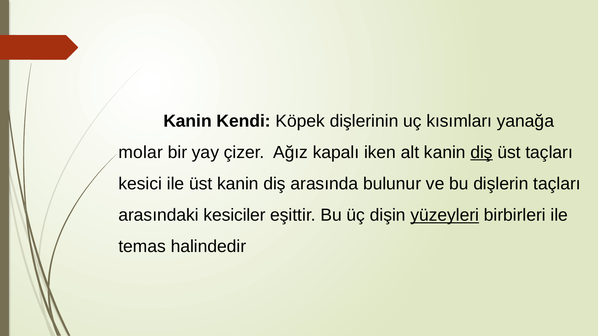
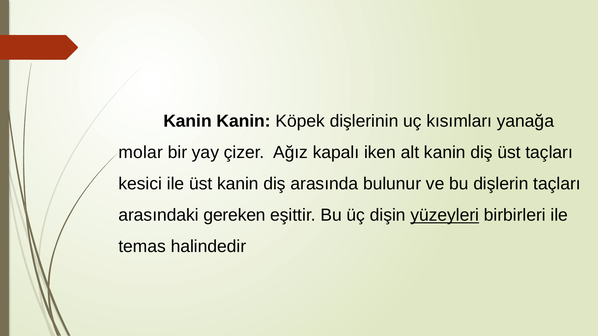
Kanin Kendi: Kendi -> Kanin (244, 121)
diş underline: present -> none (482, 153)
kesiciler: kesiciler -> gereken (235, 215)
